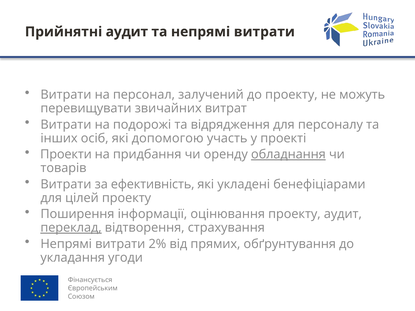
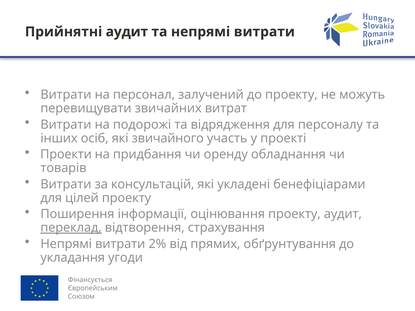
допомогою: допомогою -> звичайного (168, 138)
обладнання underline: present -> none (288, 154)
ефективність: ефективність -> консультацій (153, 184)
